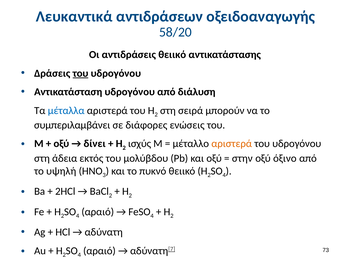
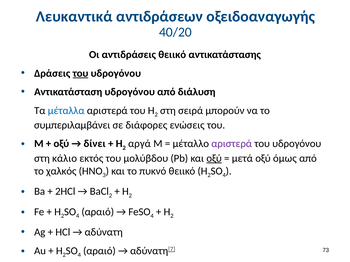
58/20: 58/20 -> 40/20 (175, 32)
ισχύς: ισχύς -> αργά (139, 144)
αριστερά colour: orange -> purple (232, 144)
άδεια: άδεια -> κάλιο (65, 159)
οξύ underline: none -> present (214, 159)
στην: στην -> μετά (242, 159)
όξινο: όξινο -> όμως (285, 159)
υψηλή: υψηλή -> χαλκός (61, 171)
